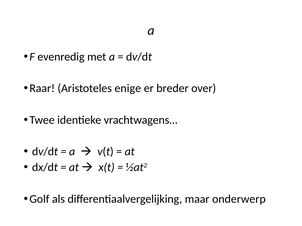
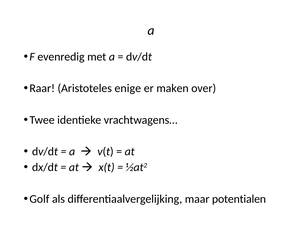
breder: breder -> maken (173, 88)
onderwerp: onderwerp -> potentialen (239, 199)
